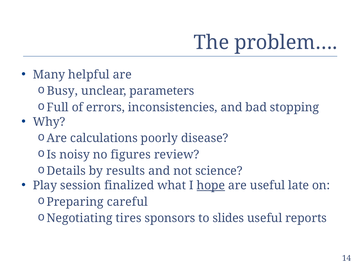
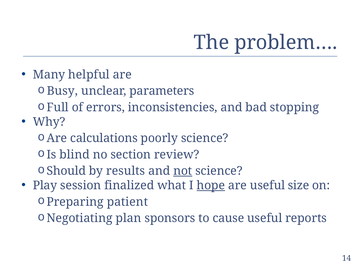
poorly disease: disease -> science (205, 138)
noisy: noisy -> blind (75, 154)
figures: figures -> section (131, 154)
Details: Details -> Should (66, 171)
not underline: none -> present (183, 171)
late: late -> size (299, 185)
careful: careful -> patient (127, 201)
tires: tires -> plan (128, 218)
slides: slides -> cause (228, 218)
